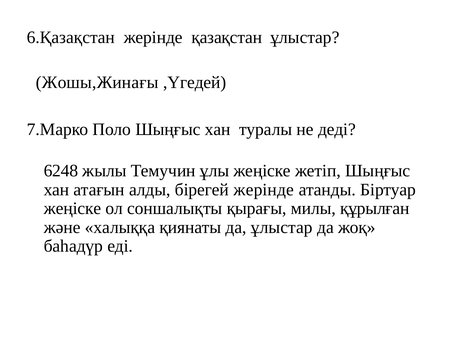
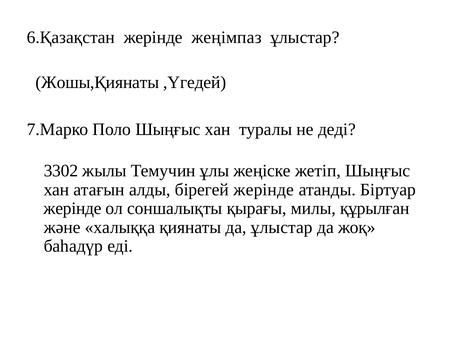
қазақстан: қазақстан -> жеңімпаз (227, 37)
Жошы,Жинағы: Жошы,Жинағы -> Жошы,Қиянаты (97, 82)
6248: 6248 -> 3302 (61, 171)
жеңіске: жеңіске -> жерінде (73, 208)
